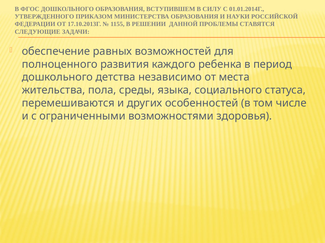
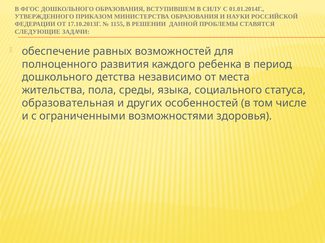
перемешиваются: перемешиваются -> образовательная (68, 103)
